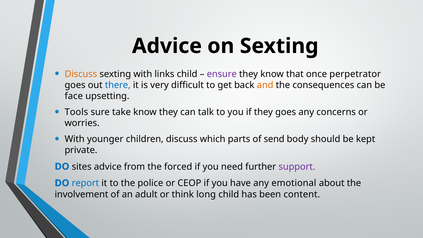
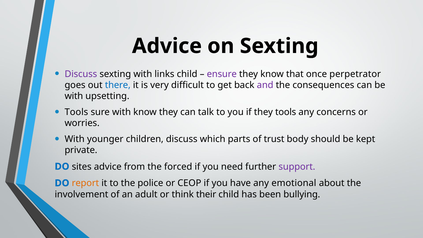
Discuss colour: orange -> purple (81, 74)
and colour: orange -> purple (265, 85)
face: face -> with (74, 96)
sure take: take -> with (122, 112)
they goes: goes -> tools (286, 112)
send: send -> trust (274, 139)
report colour: blue -> orange (85, 183)
long: long -> their (206, 194)
content: content -> bullying (302, 194)
